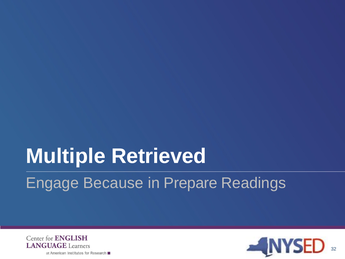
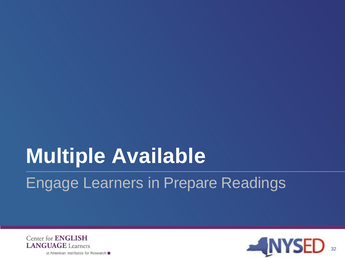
Retrieved: Retrieved -> Available (159, 156)
Because: Because -> Learners (113, 183)
